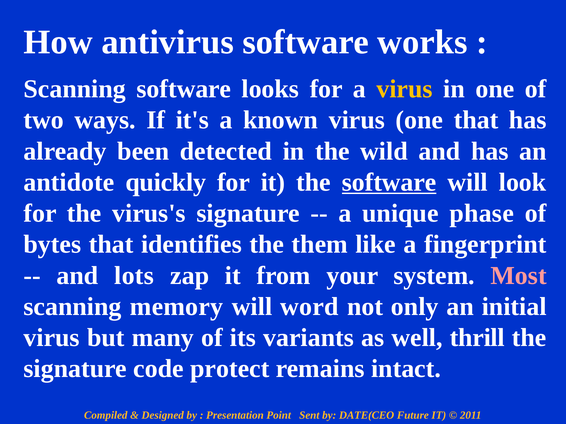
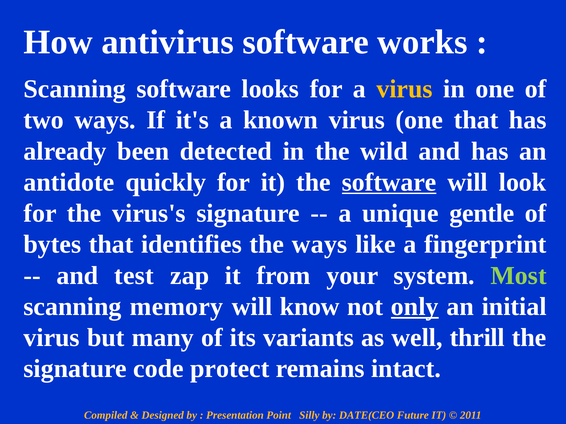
phase: phase -> gentle (482, 214)
the them: them -> ways (320, 245)
lots: lots -> test (134, 276)
Most colour: pink -> light green (519, 276)
word: word -> know (310, 307)
only underline: none -> present (415, 307)
Sent: Sent -> Silly (309, 416)
